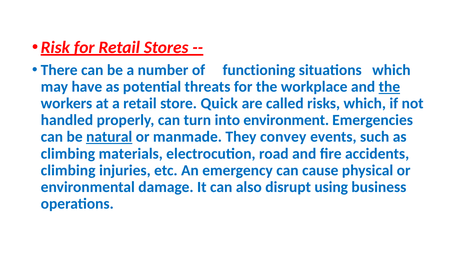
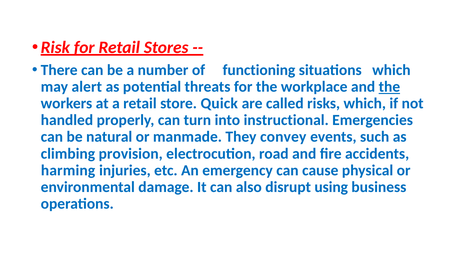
have: have -> alert (87, 87)
environment: environment -> instructional (286, 120)
natural underline: present -> none (109, 137)
materials: materials -> provision (131, 154)
climbing: climbing -> harming (68, 170)
